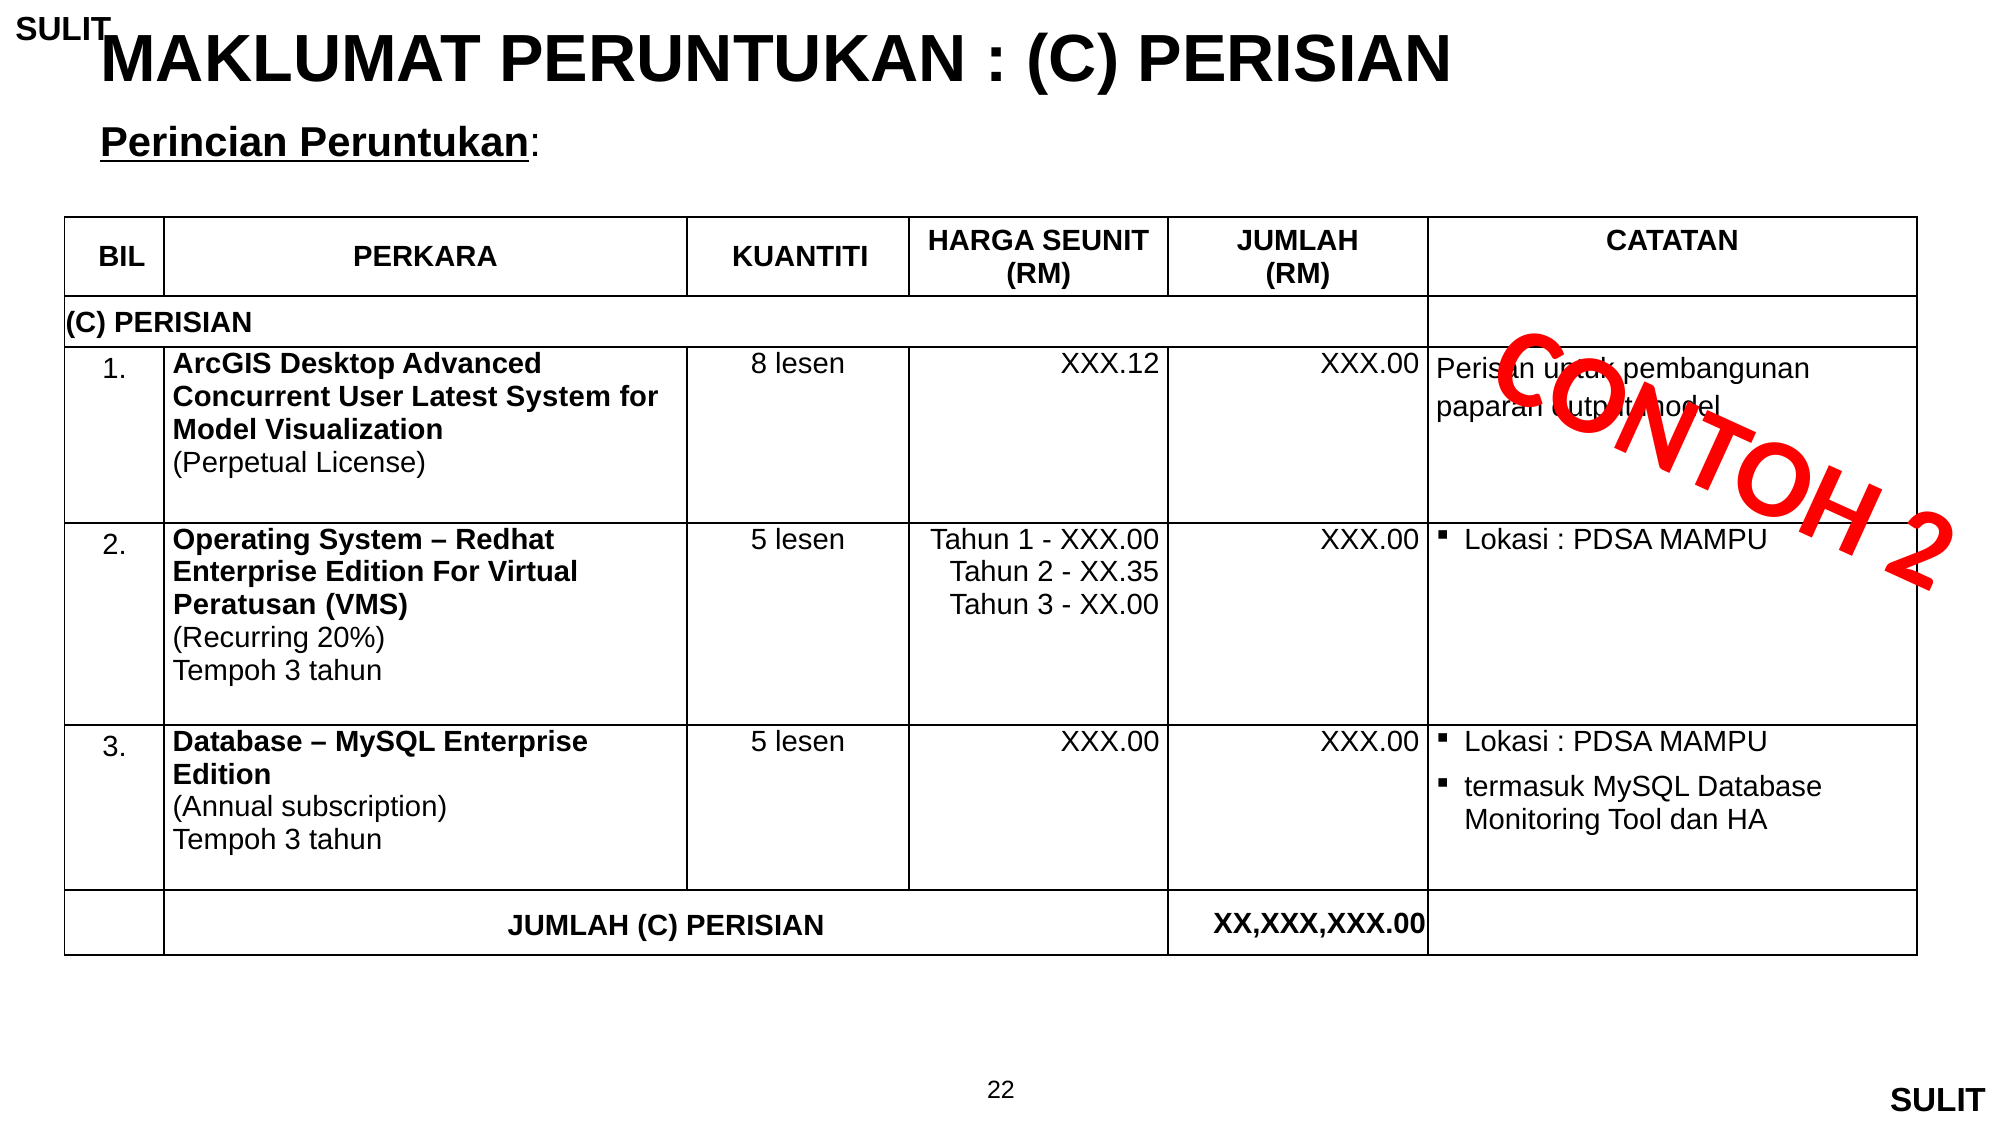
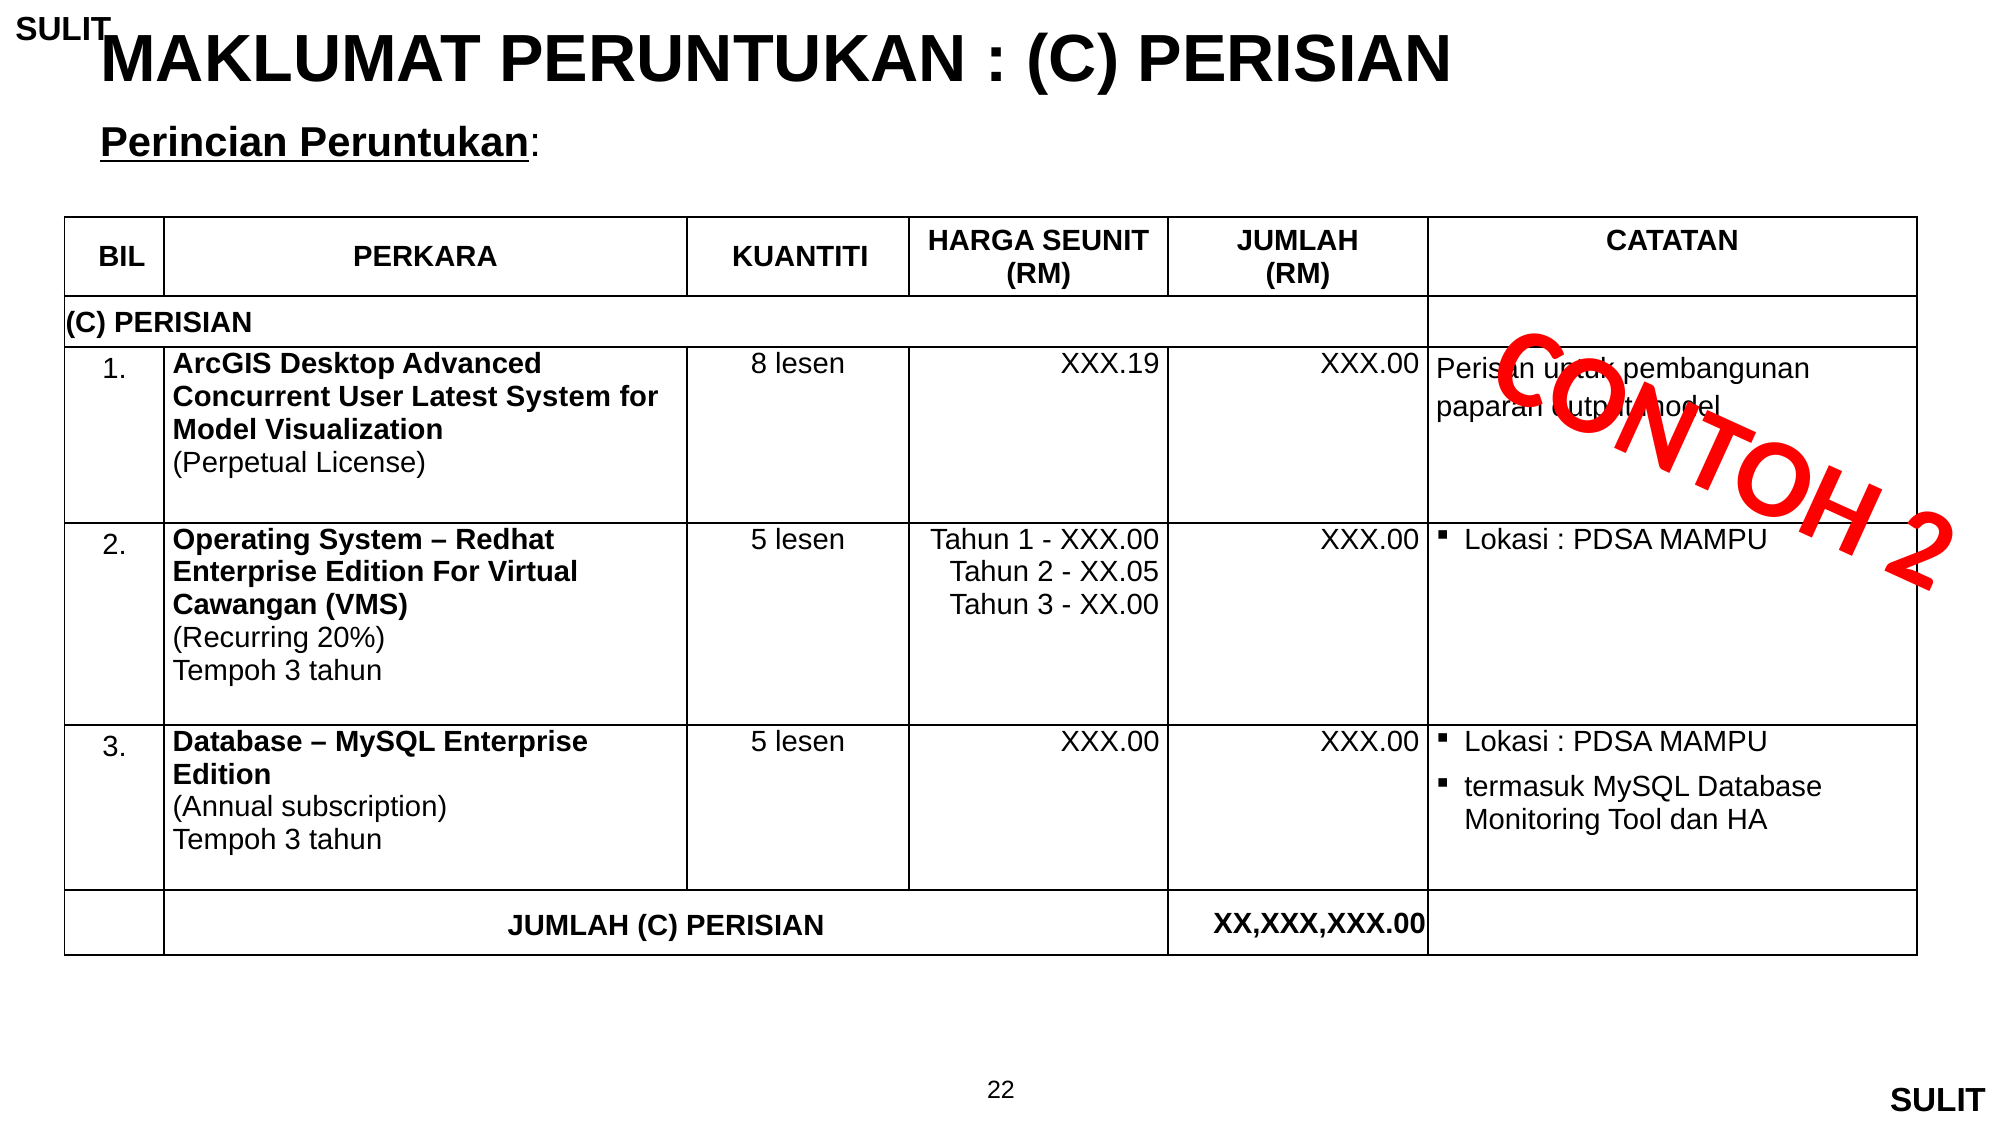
XXX.12: XXX.12 -> XXX.19 (1110, 364)
XX.35: XX.35 -> XX.05 (1119, 572)
Peratusan: Peratusan -> Cawangan (245, 605)
